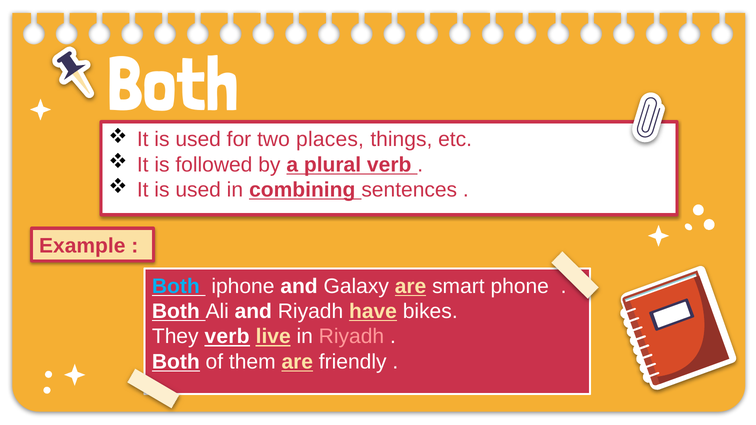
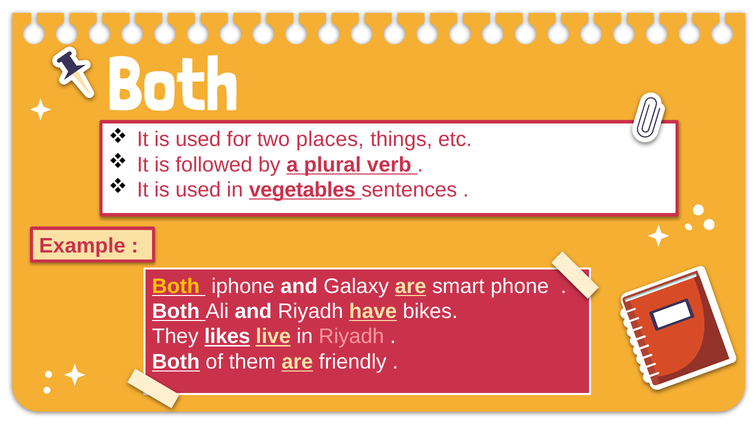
combining: combining -> vegetables (302, 190)
Both colour: light blue -> yellow (176, 286)
They verb: verb -> likes (227, 337)
